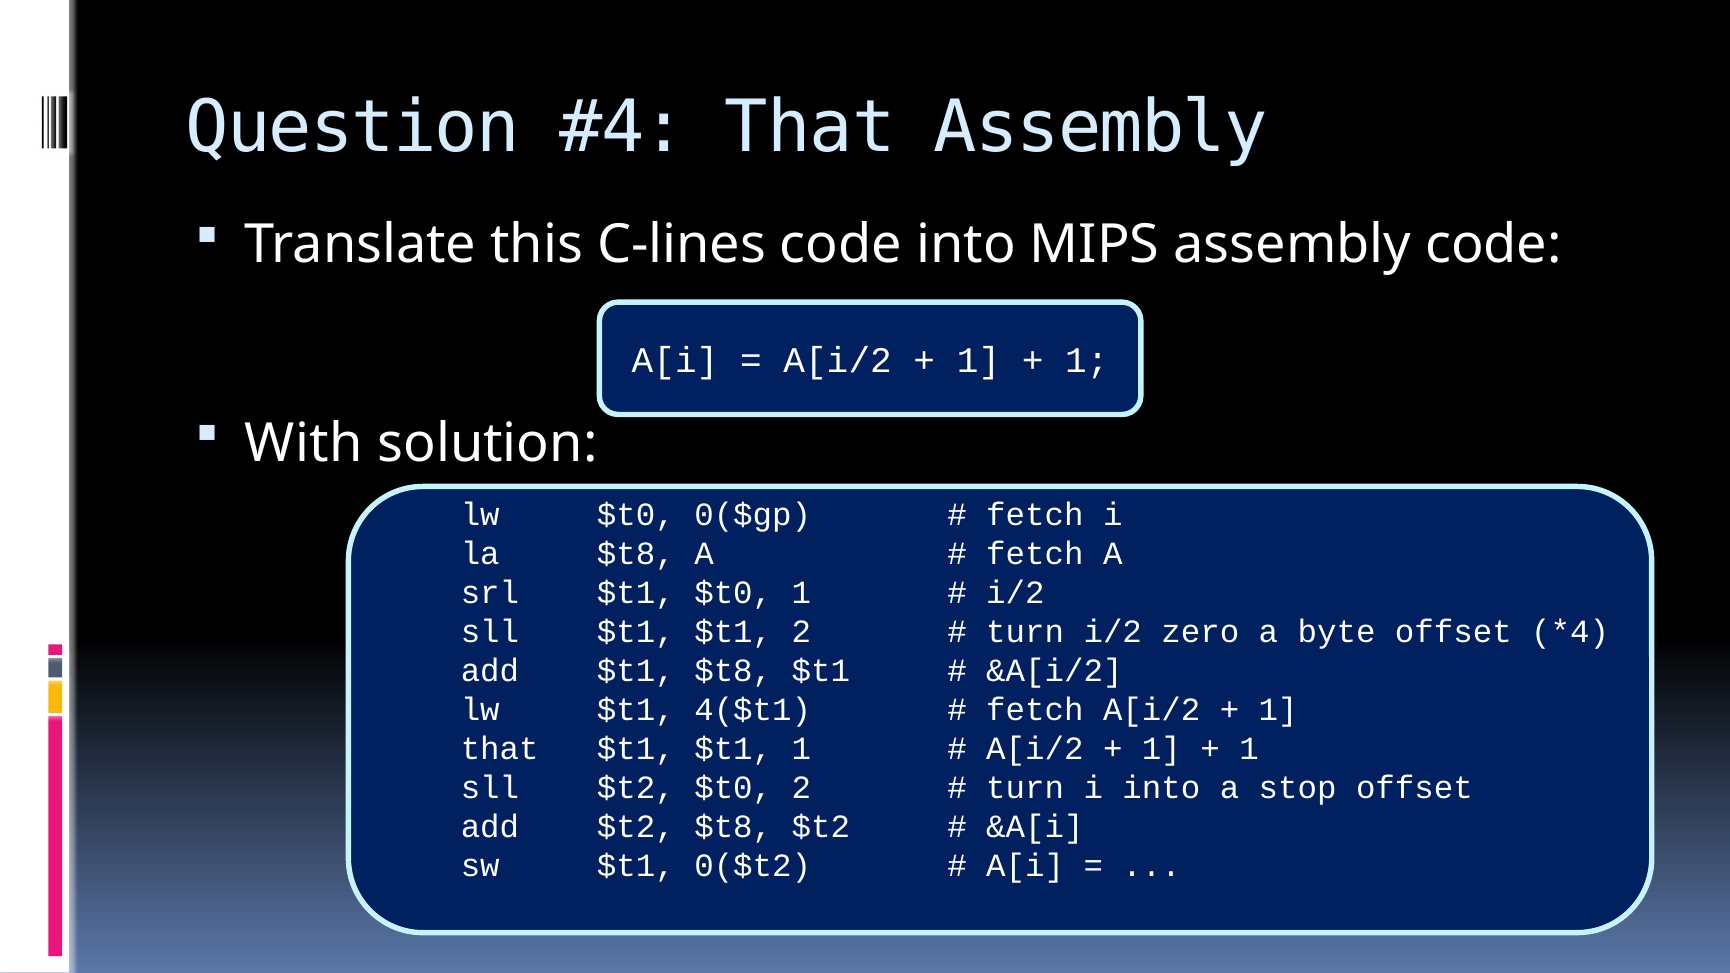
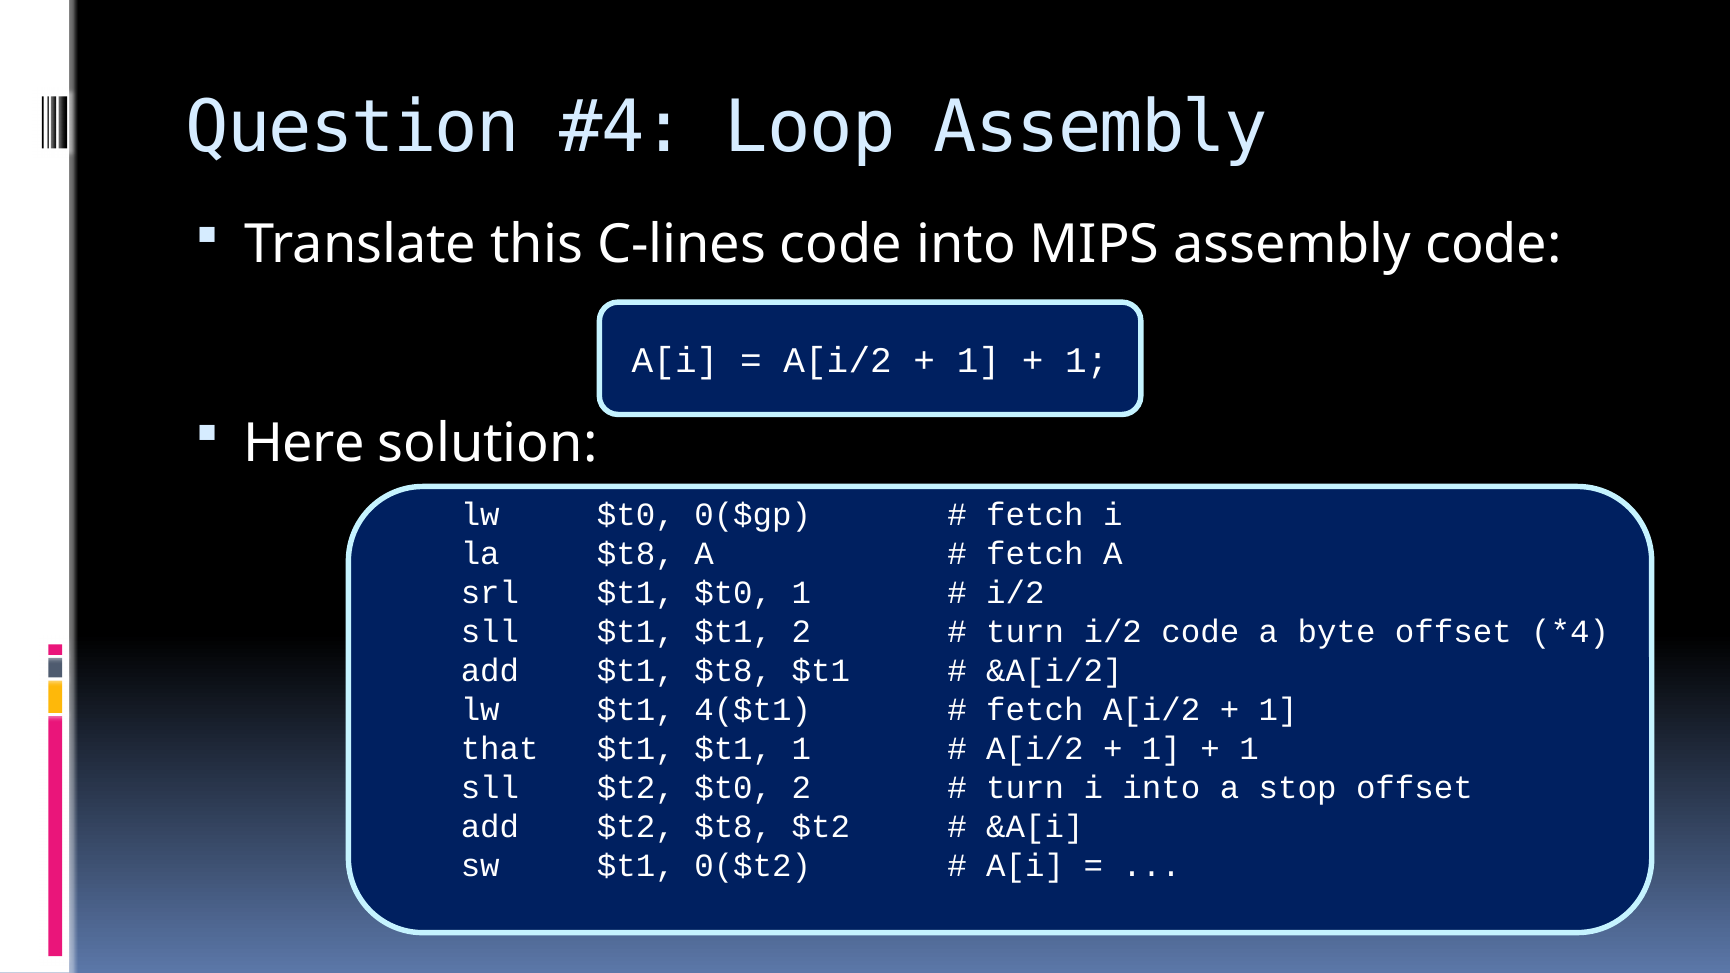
That: That -> Loop (810, 127)
With: With -> Here (304, 444)
i/2 zero: zero -> code (1200, 632)
